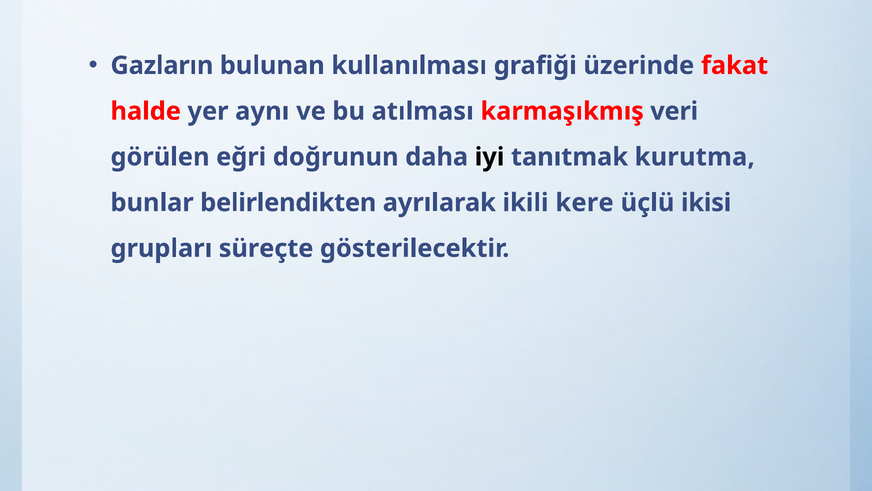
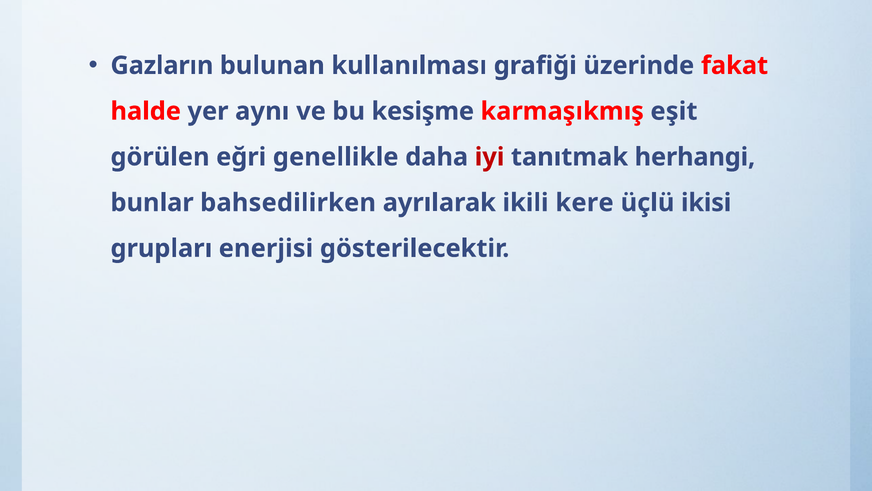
atılması: atılması -> kesişme (423, 111)
veri: veri -> eşit (674, 111)
doğrunun: doğrunun -> genellikle (336, 157)
iyi colour: black -> red (490, 157)
kurutma: kurutma -> herhangi (695, 157)
belirlendikten: belirlendikten -> bahsedilirken (288, 203)
süreçte: süreçte -> enerjisi (266, 248)
